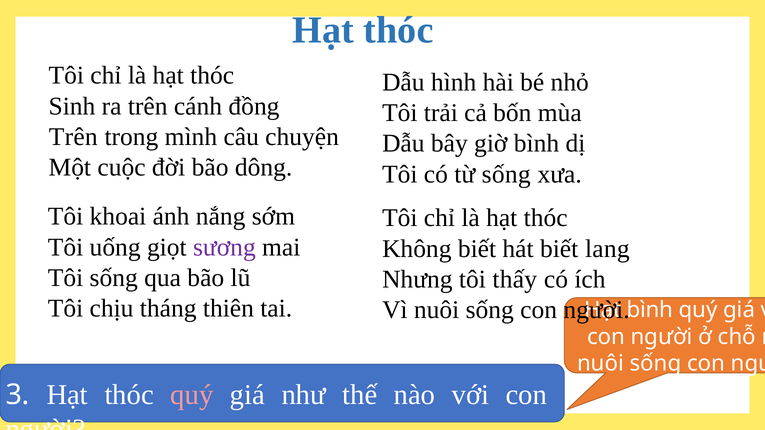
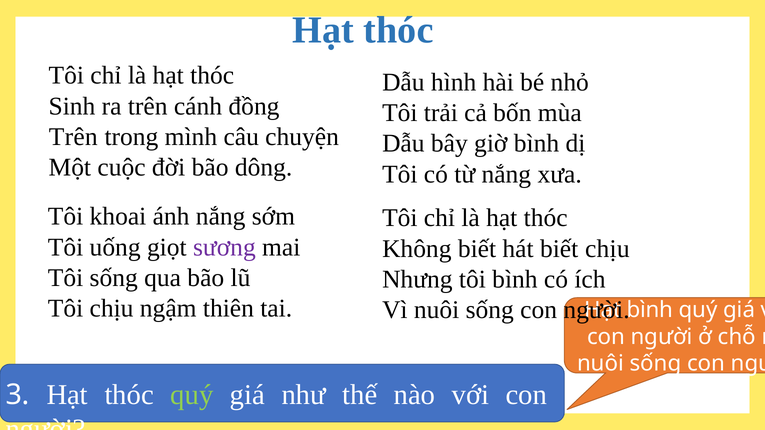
từ sống: sống -> nắng (506, 174)
biết lang: lang -> chịu (607, 249)
tôi thấy: thấy -> bình (515, 279)
tháng: tháng -> ngậm (168, 309)
quý colour: pink -> light green (192, 395)
